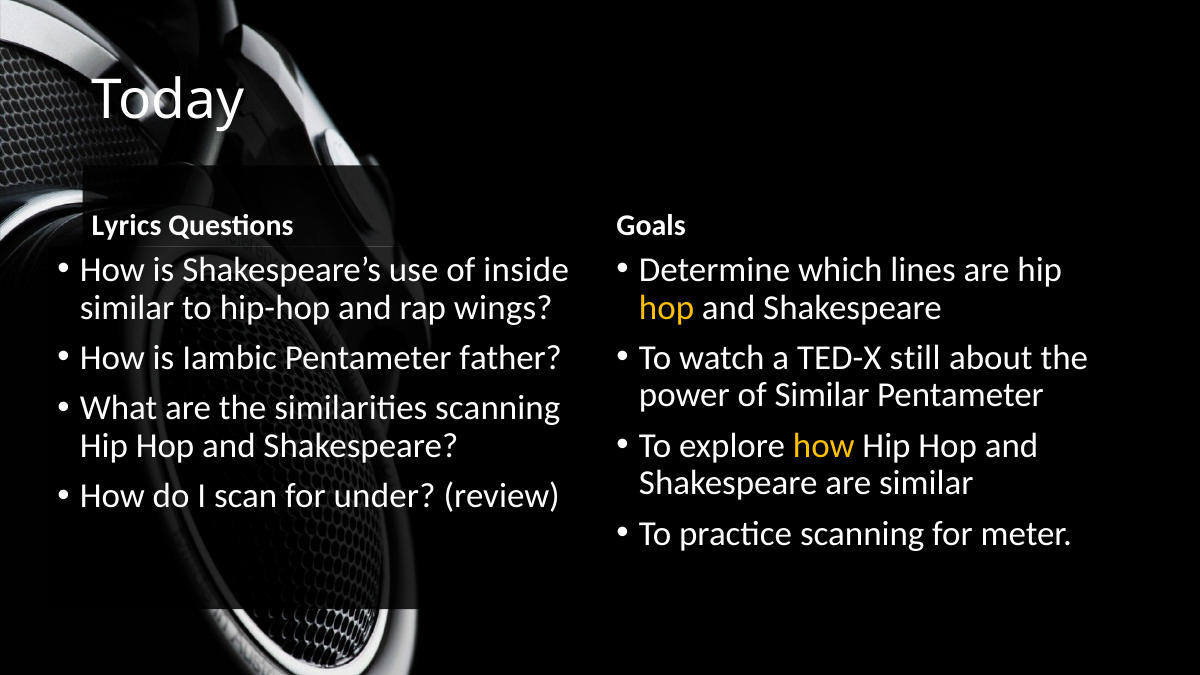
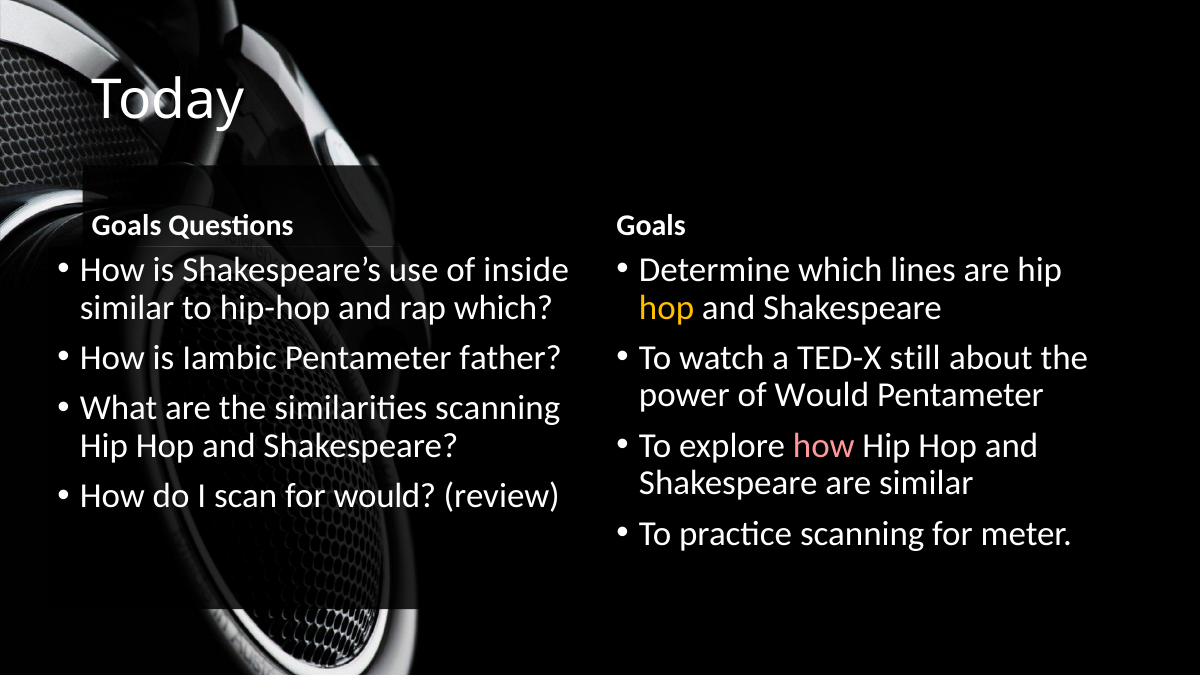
Lyrics: Lyrics -> Goals (127, 226)
rap wings: wings -> which (504, 307)
of Similar: Similar -> Would (822, 395)
how colour: yellow -> pink (824, 446)
for under: under -> would (385, 496)
